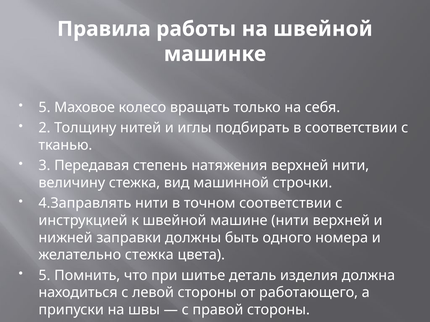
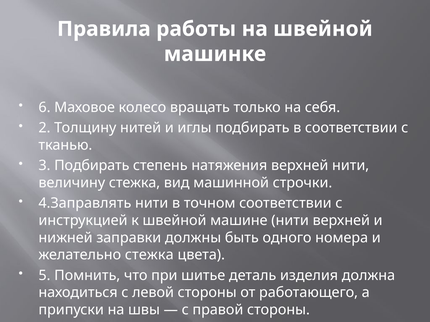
5: 5 -> 6 (44, 108)
3 Передавая: Передавая -> Подбирать (92, 166)
